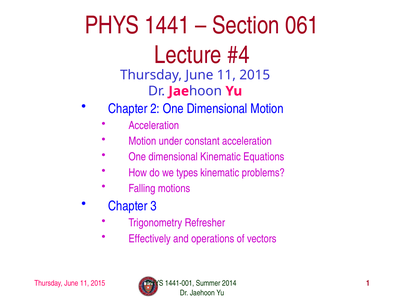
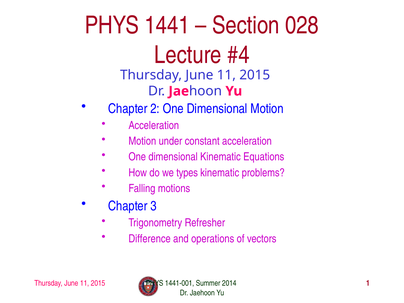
061: 061 -> 028 (302, 25)
Effectively: Effectively -> Difference (150, 239)
